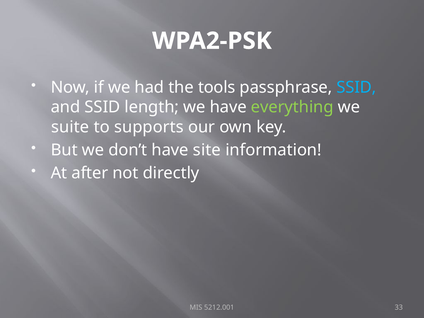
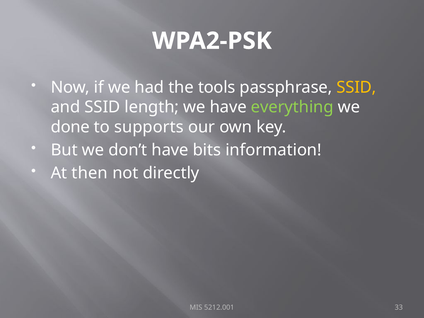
SSID colour: light blue -> yellow (356, 87)
suite: suite -> done (70, 127)
site: site -> bits (207, 150)
after: after -> then (90, 173)
